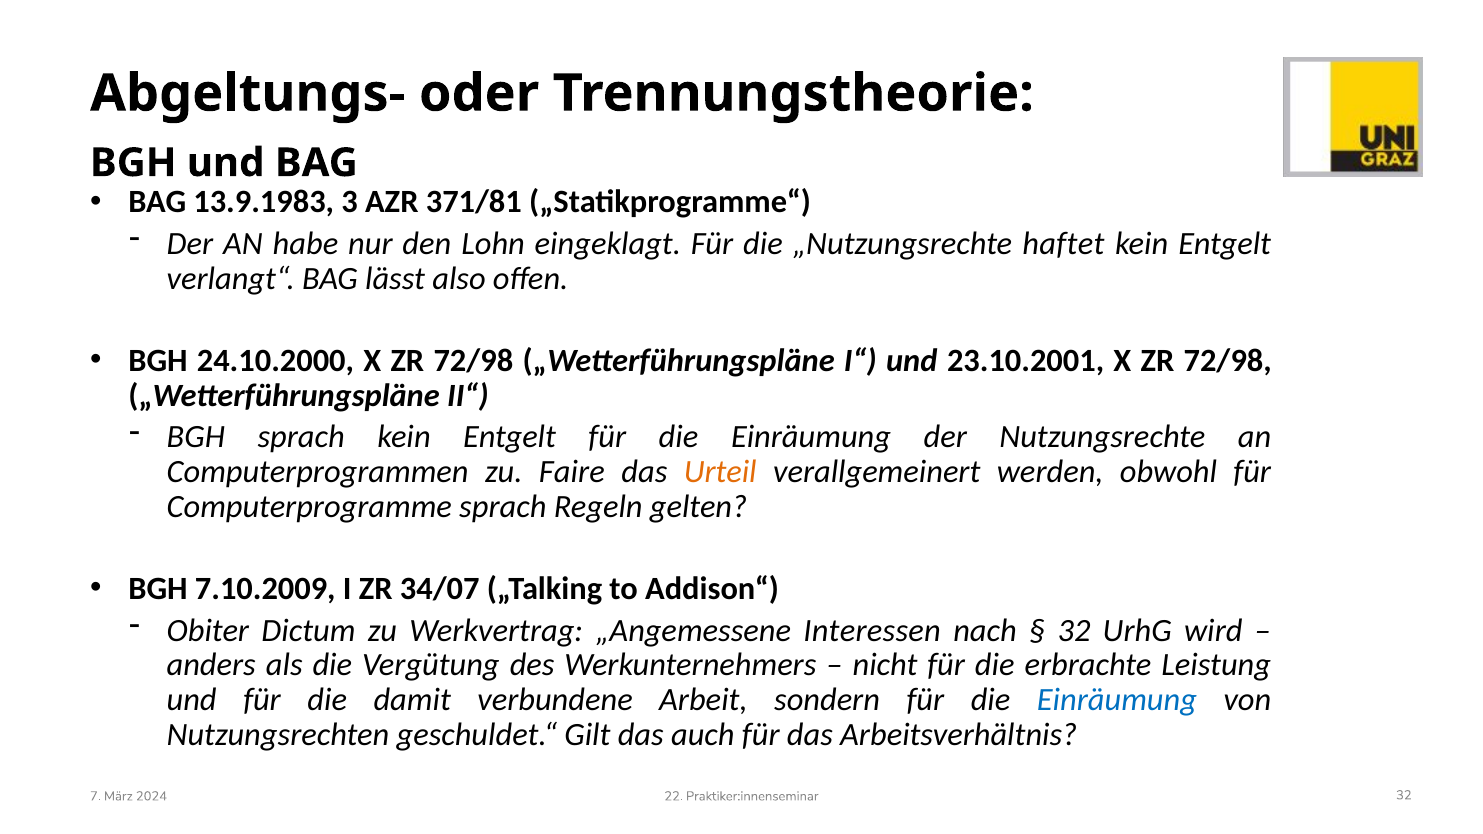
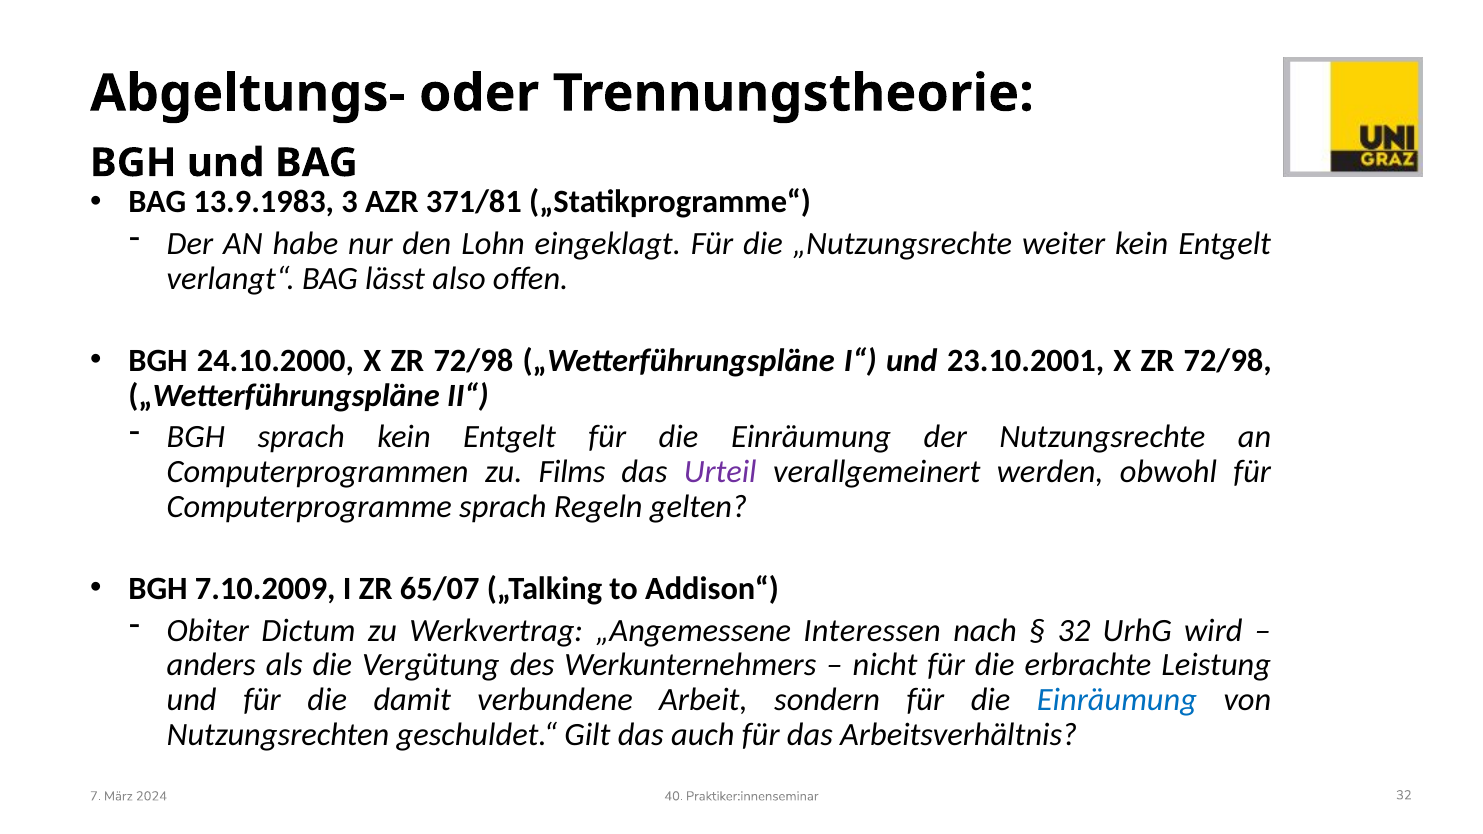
haftet: haftet -> weiter (1064, 244)
Faire: Faire -> Films (572, 472)
Urteil colour: orange -> purple (720, 472)
34/07: 34/07 -> 65/07 (440, 589)
22: 22 -> 40 (674, 796)
